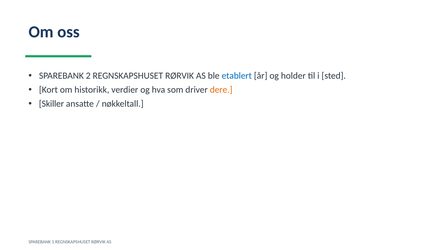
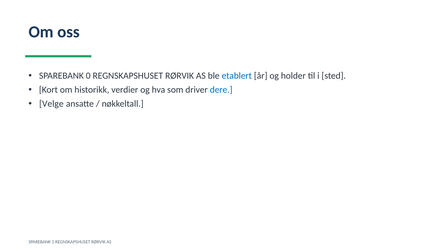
2: 2 -> 0 (88, 76)
dere colour: orange -> blue (221, 90)
Skiller: Skiller -> Velge (51, 104)
